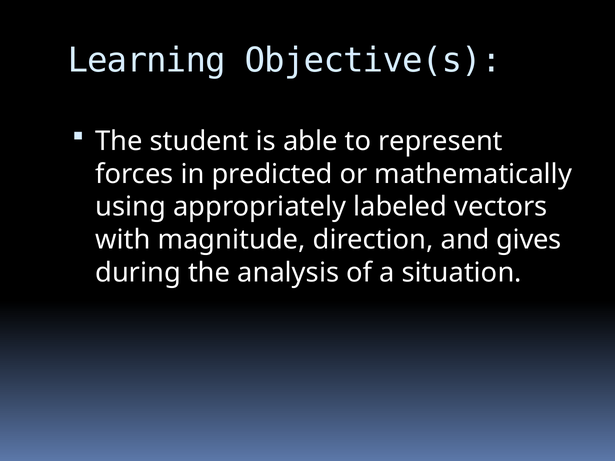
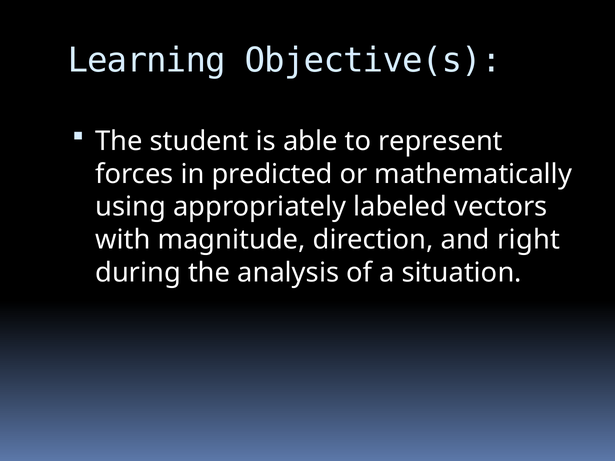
gives: gives -> right (529, 240)
